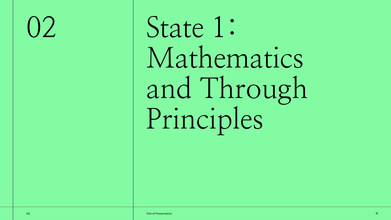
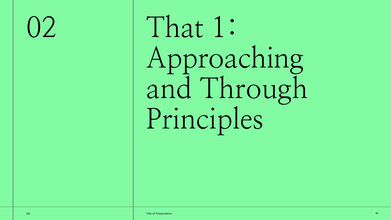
State: State -> That (175, 28)
Mathematics: Mathematics -> Approaching (225, 59)
